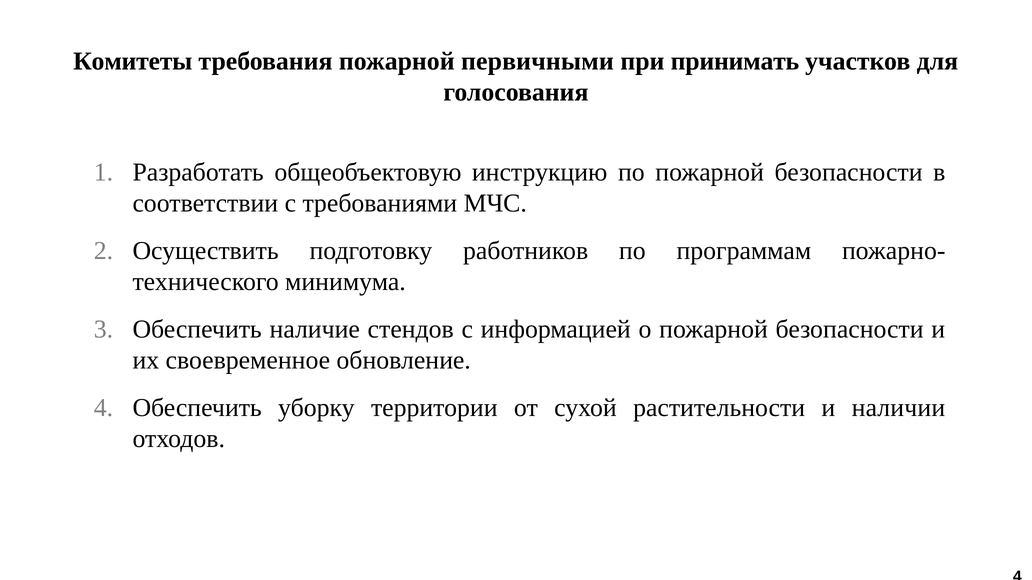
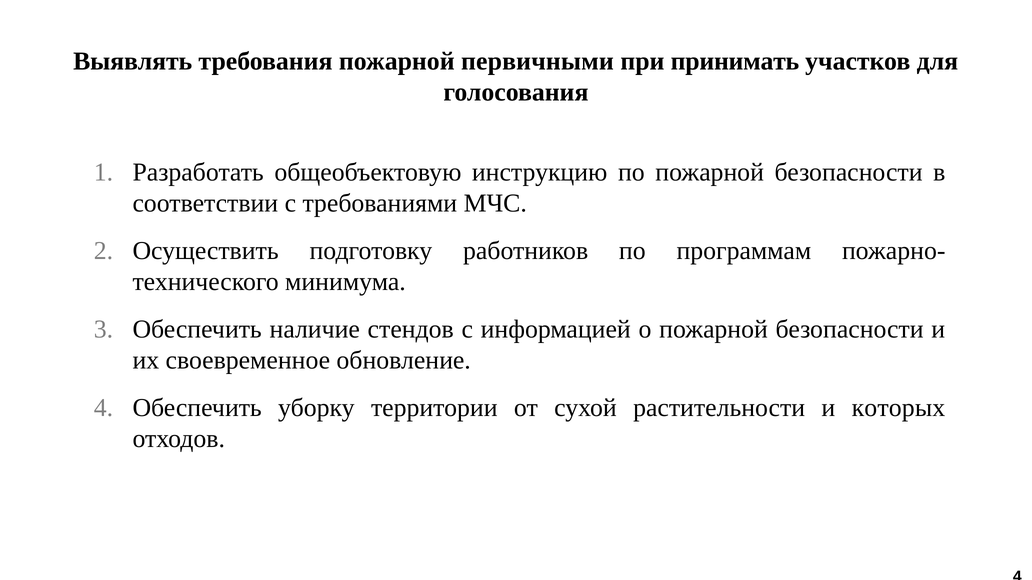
Комитеты: Комитеты -> Выявлять (133, 61)
наличии: наличии -> которых (898, 408)
